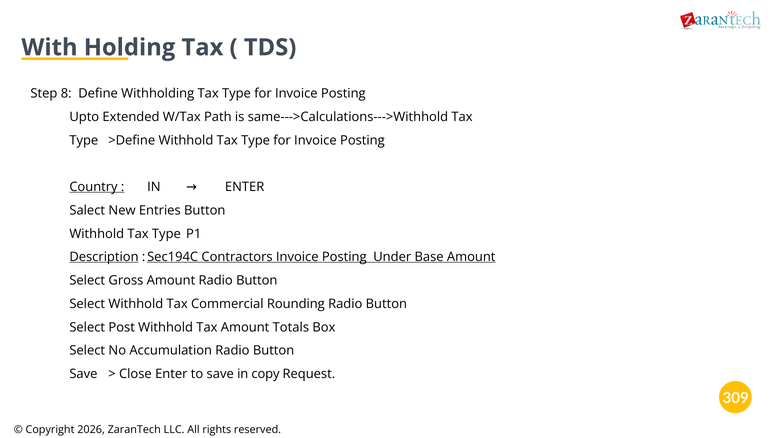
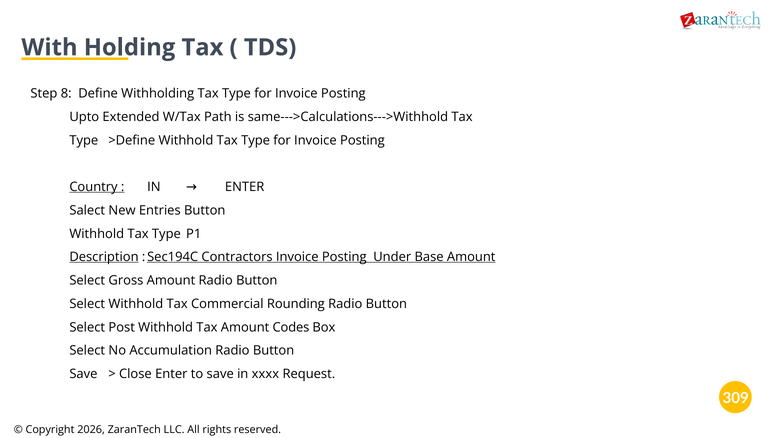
Totals: Totals -> Codes (291, 327)
copy: copy -> xxxx (265, 374)
